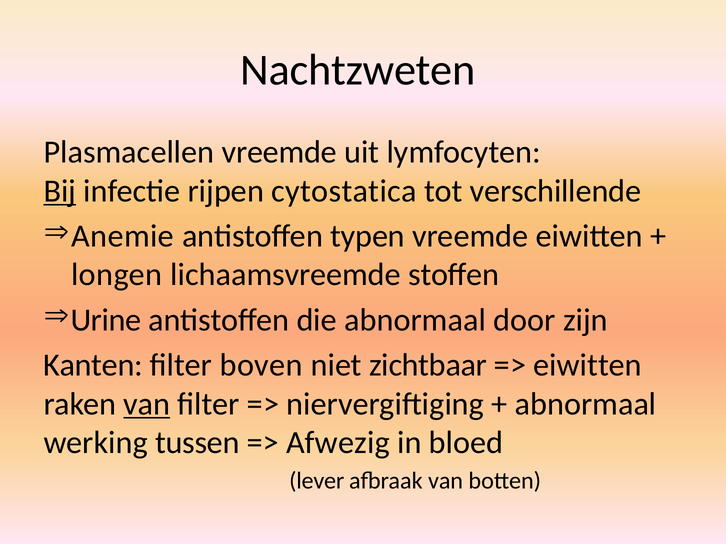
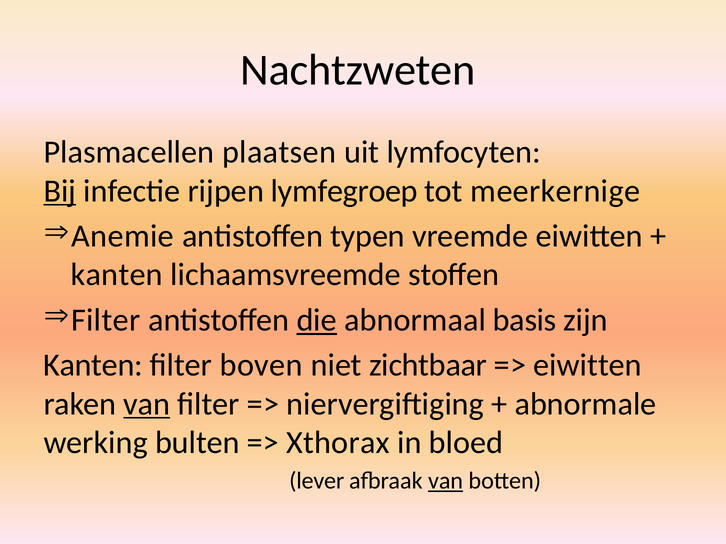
Plasmacellen vreemde: vreemde -> plaatsen (279, 152)
cytostatica: cytostatica -> lymfegroep (344, 191)
verschillende: verschillende -> meerkernige (555, 191)
longen: longen -> kanten (117, 275)
Urine: Urine -> Filter (106, 320)
die underline: none -> present (317, 320)
door: door -> basis (525, 320)
abnormaal: abnormaal -> abnormale (586, 404)
tussen: tussen -> bulten (197, 443)
Afwezig: Afwezig -> Xthorax (338, 443)
van underline: none -> present (446, 481)
